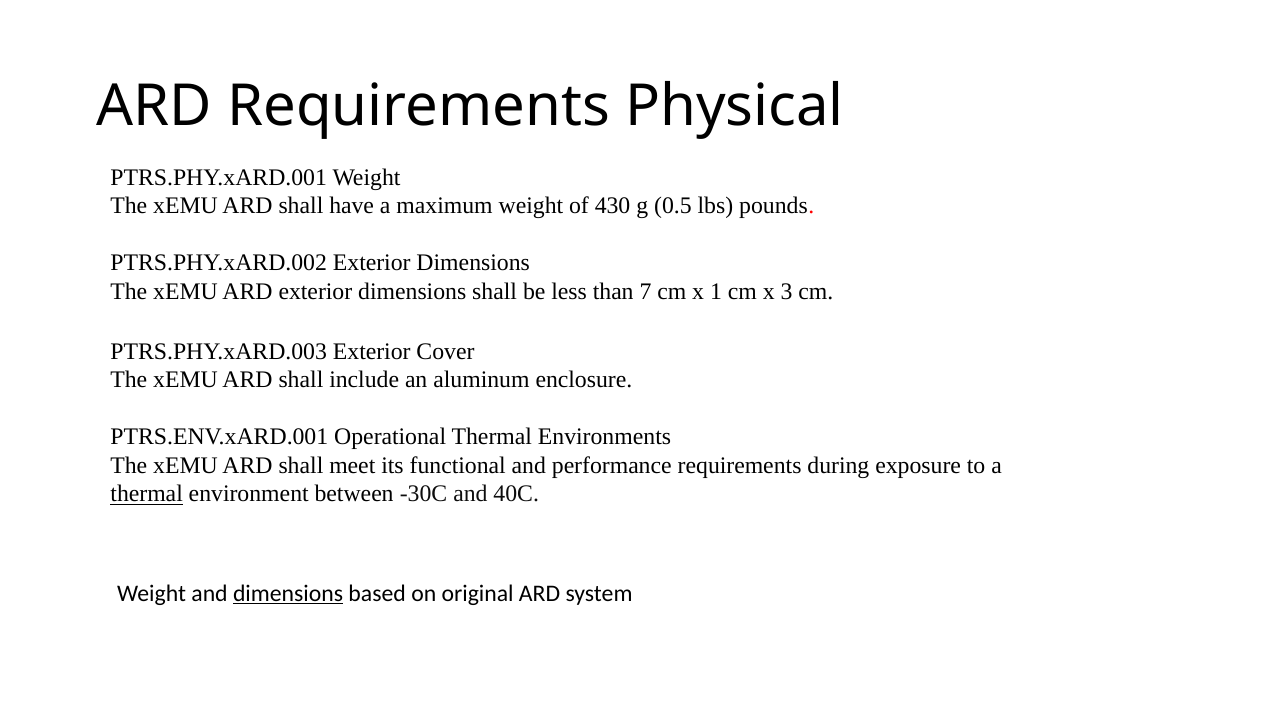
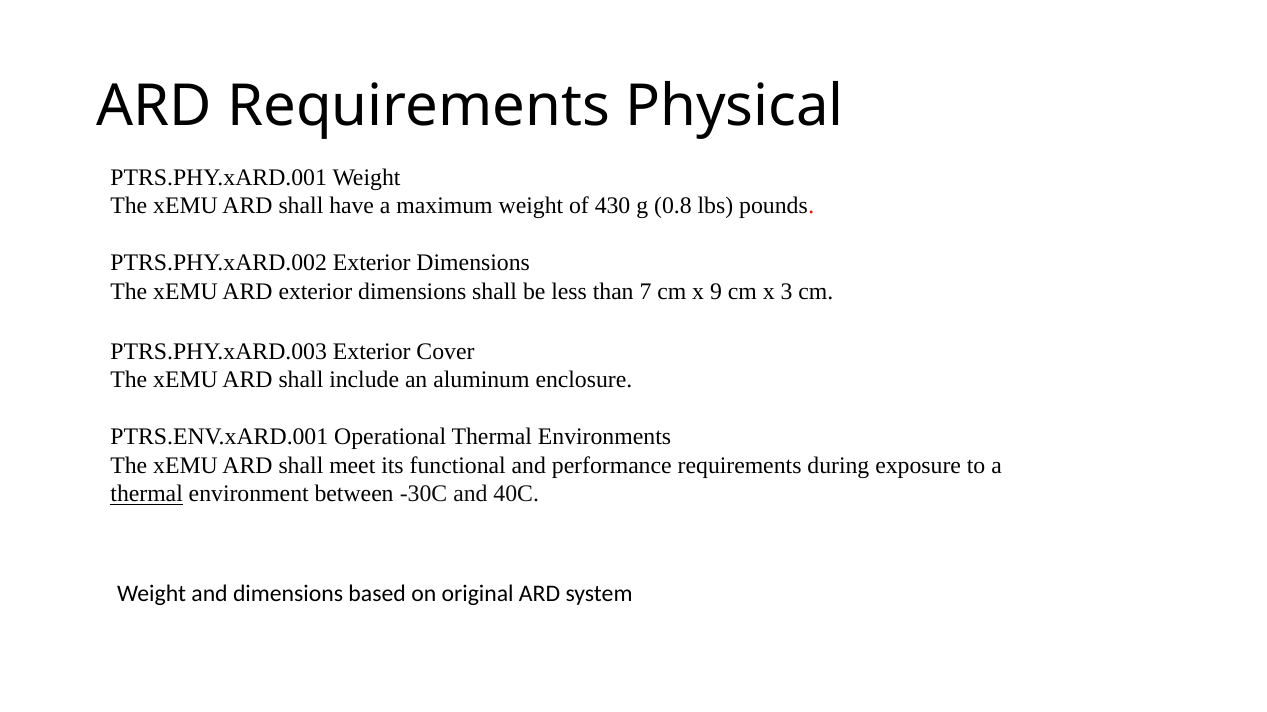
0.5: 0.5 -> 0.8 (673, 206)
1: 1 -> 9 (716, 292)
dimensions underline: present -> none (288, 594)
